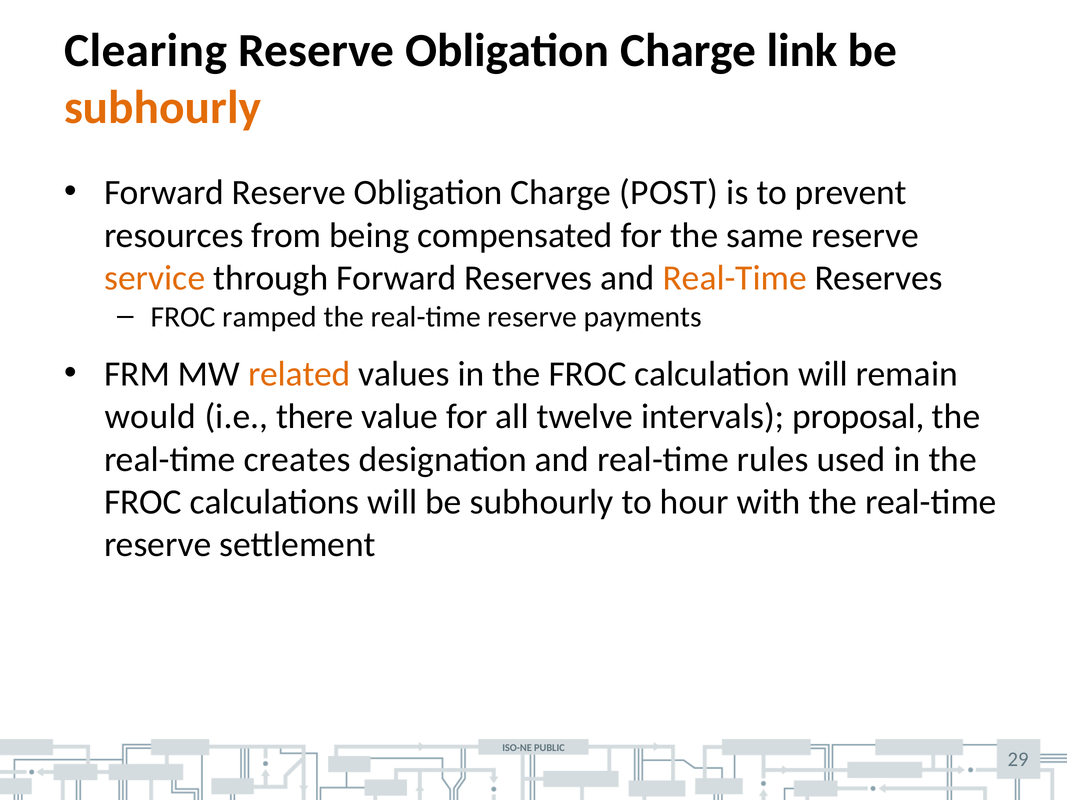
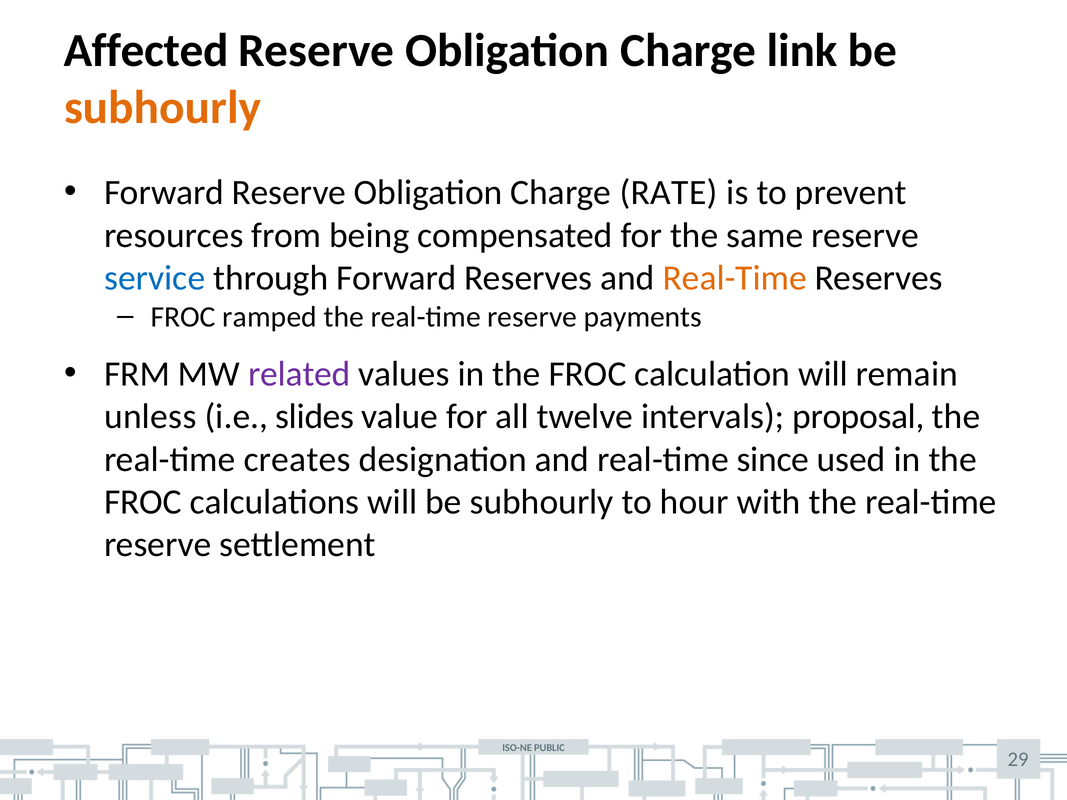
Clearing: Clearing -> Affected (146, 50)
POST: POST -> RATE (669, 193)
service colour: orange -> blue (155, 278)
related colour: orange -> purple (299, 374)
would: would -> unless (150, 417)
there: there -> slides (315, 417)
rules: rules -> since (773, 460)
